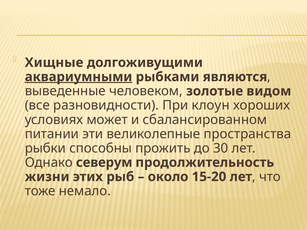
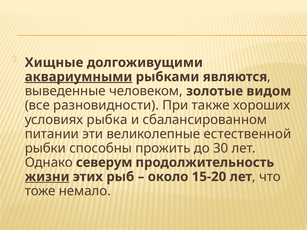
клоун: клоун -> также (211, 105)
может: может -> рыбка (107, 120)
пространства: пространства -> естественной (247, 134)
жизни underline: none -> present (47, 177)
